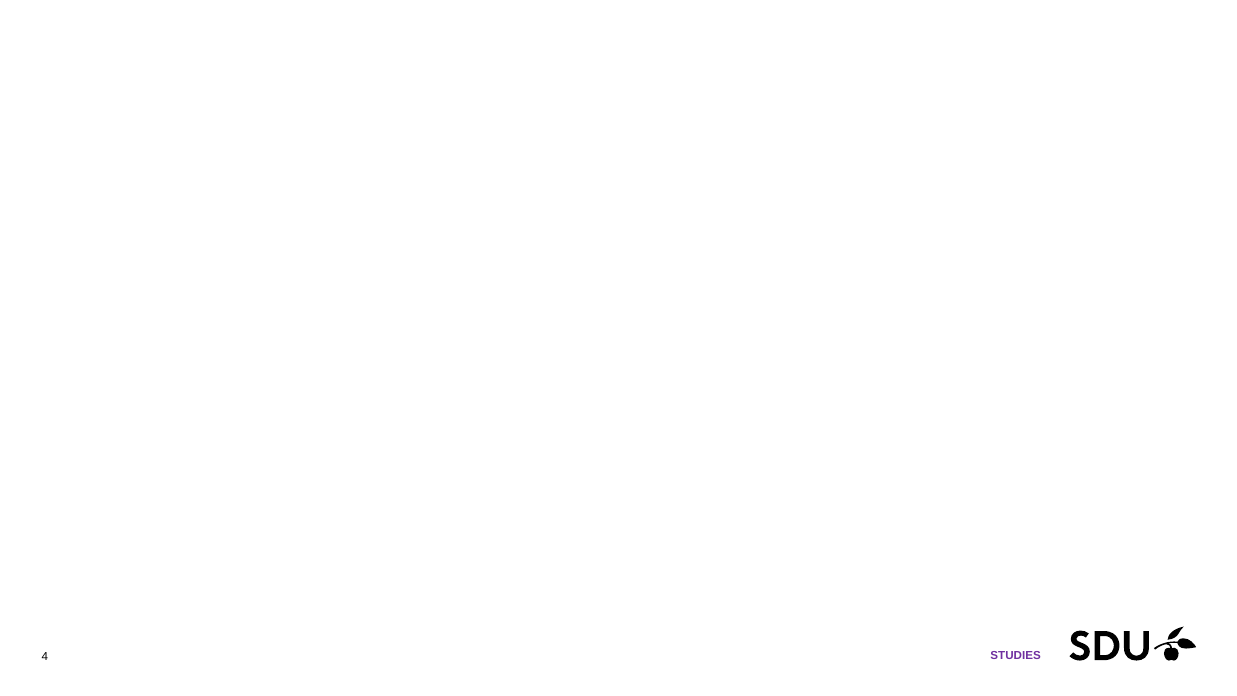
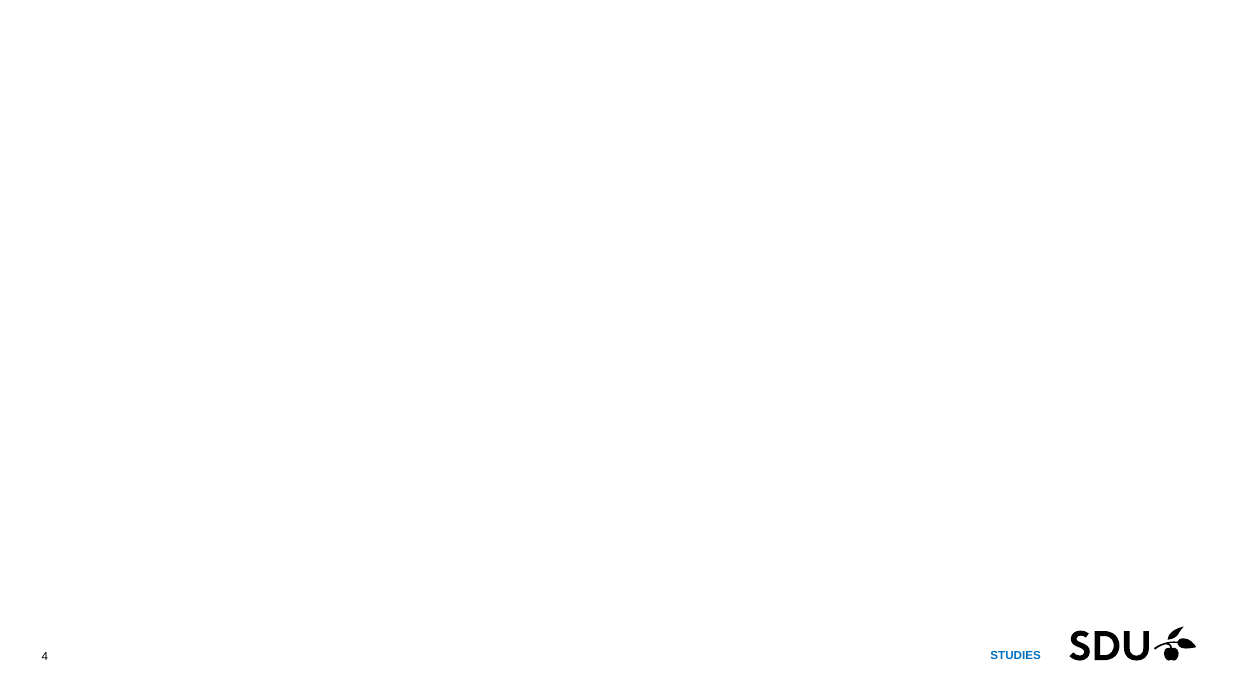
STUDIES colour: purple -> blue (1016, 656)
